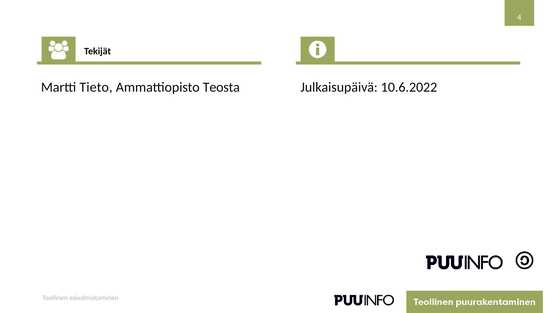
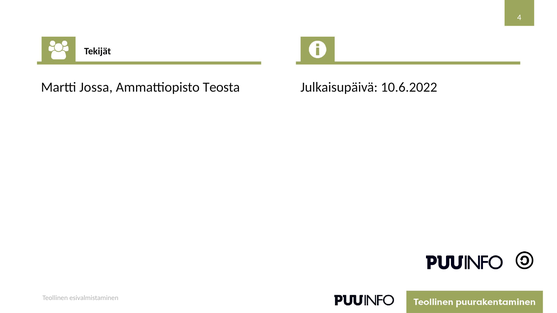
Tieto: Tieto -> Jossa (96, 87)
